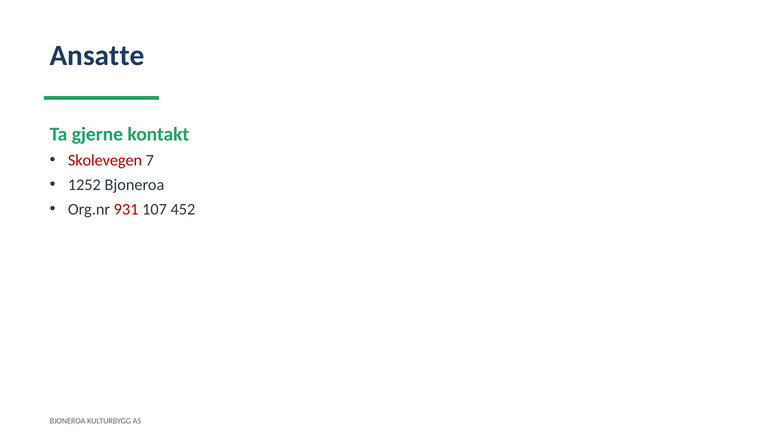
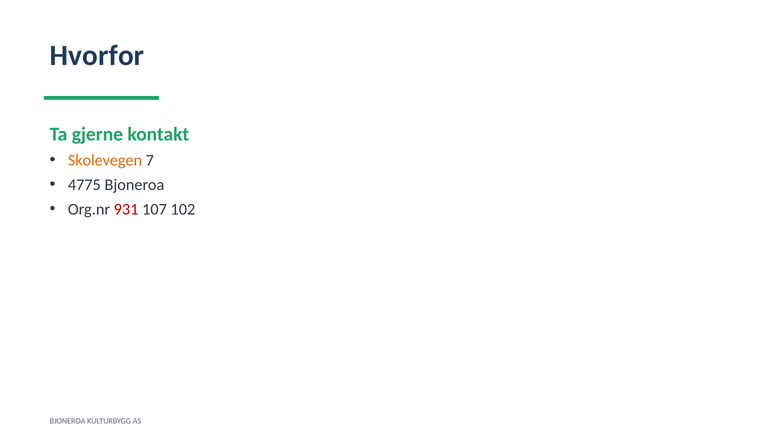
Ansatte: Ansatte -> Hvorfor (97, 56)
Skolevegen colour: red -> orange (105, 160)
1252: 1252 -> 4775 (84, 185)
452: 452 -> 102 (183, 209)
